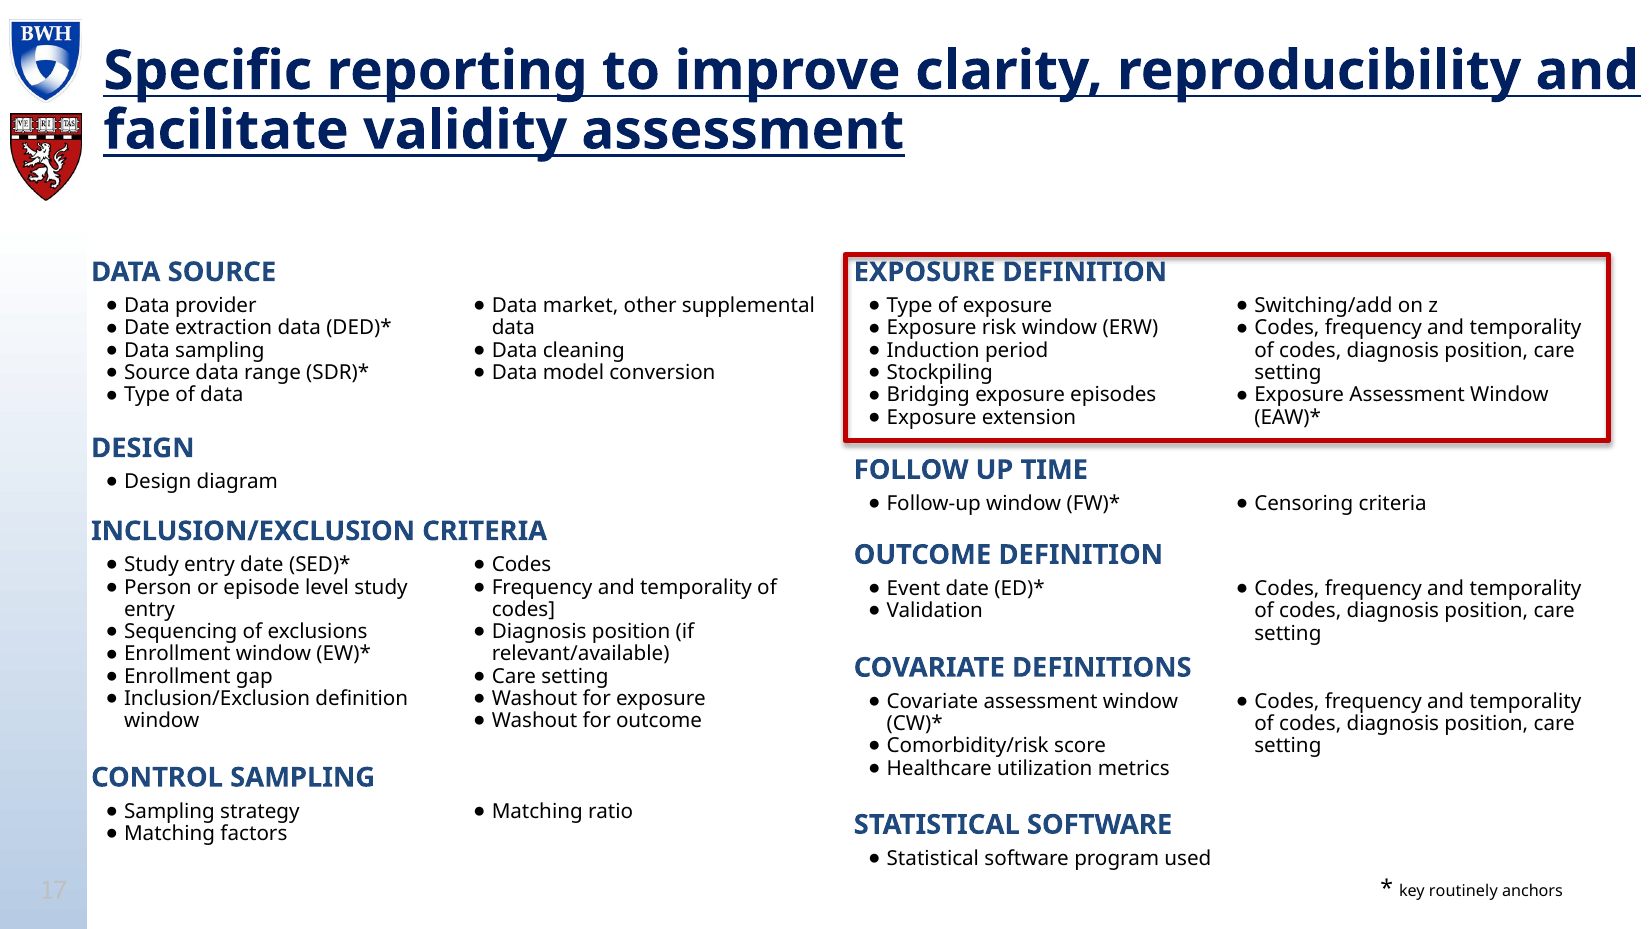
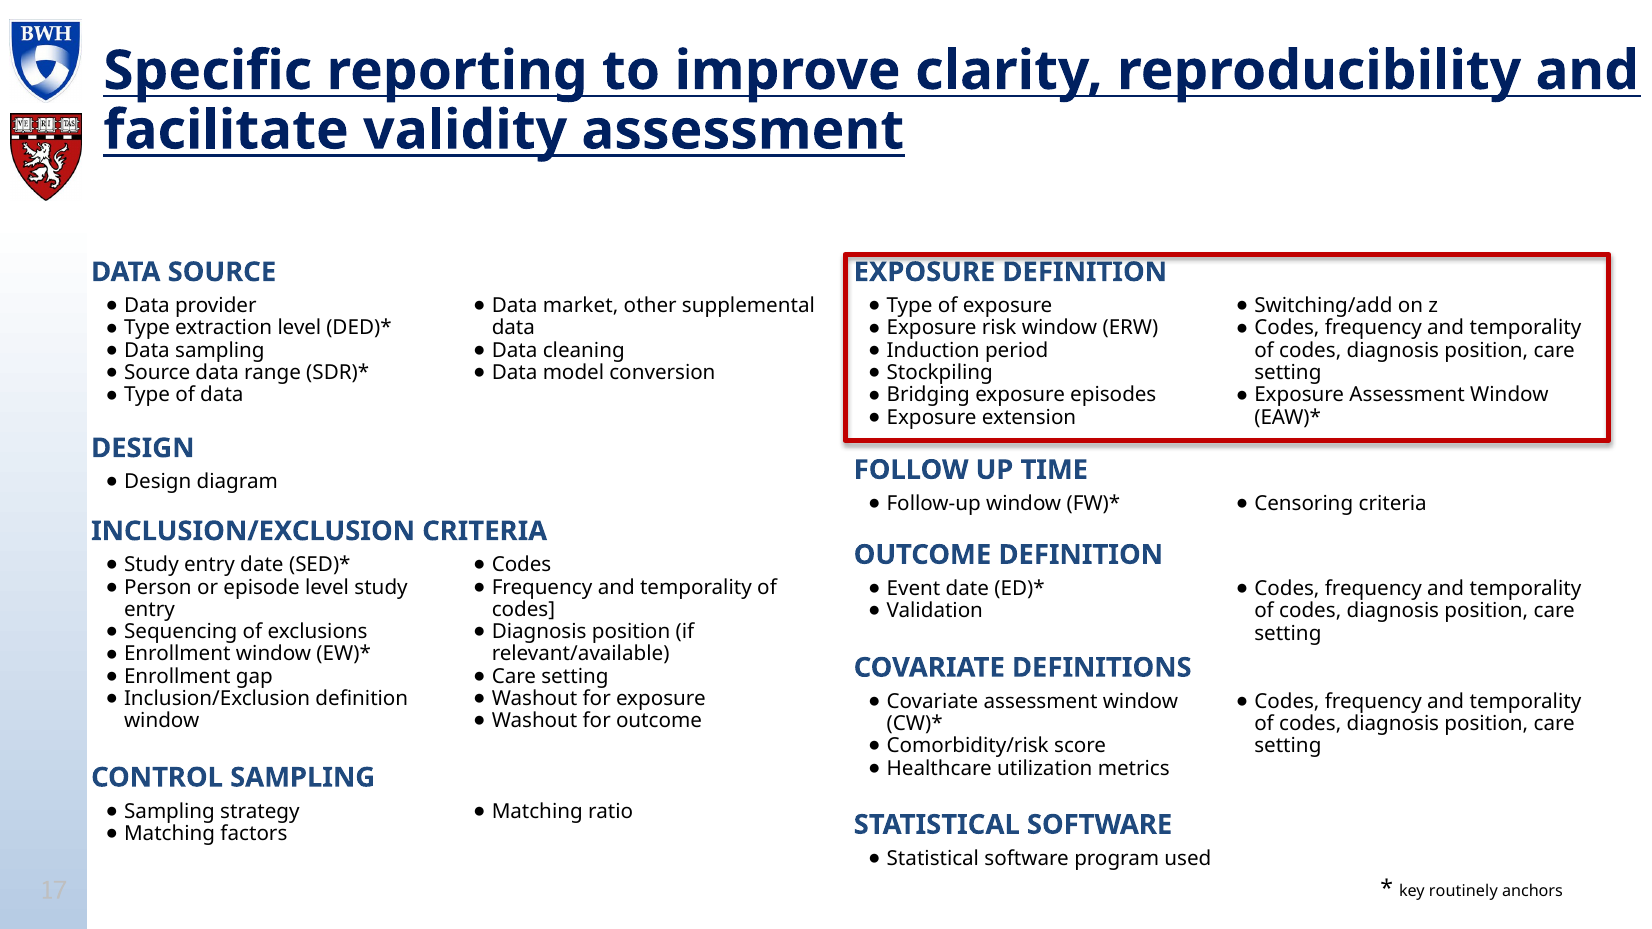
Date: Date -> Type (147, 328)
extraction data: data -> level (299, 328)
